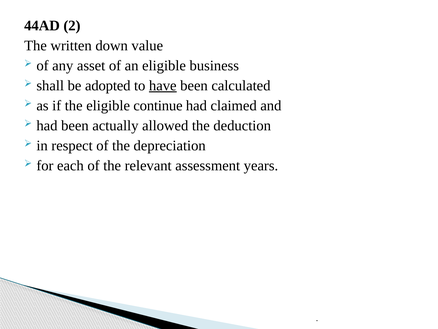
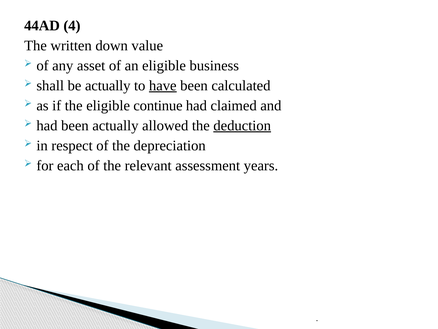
2: 2 -> 4 (72, 26)
be adopted: adopted -> actually (108, 85)
deduction underline: none -> present (242, 125)
